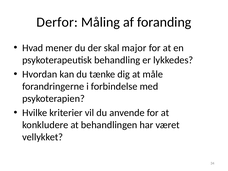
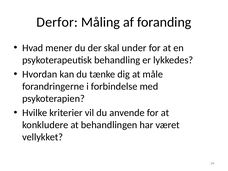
major: major -> under (134, 48)
